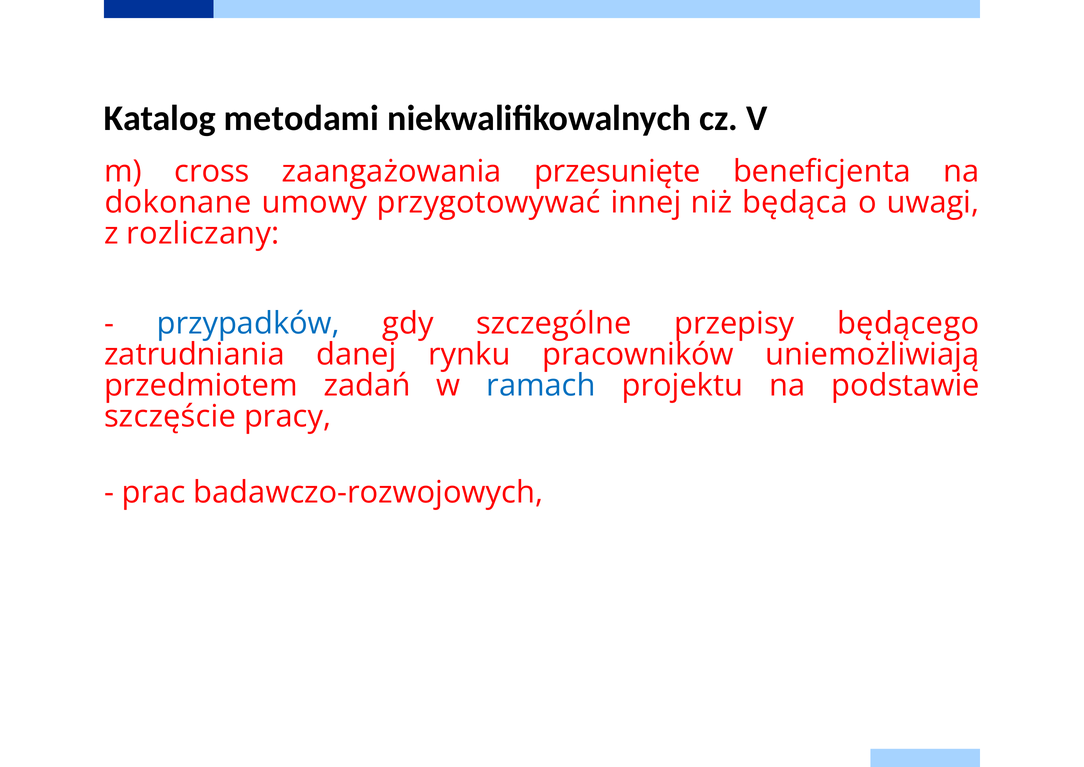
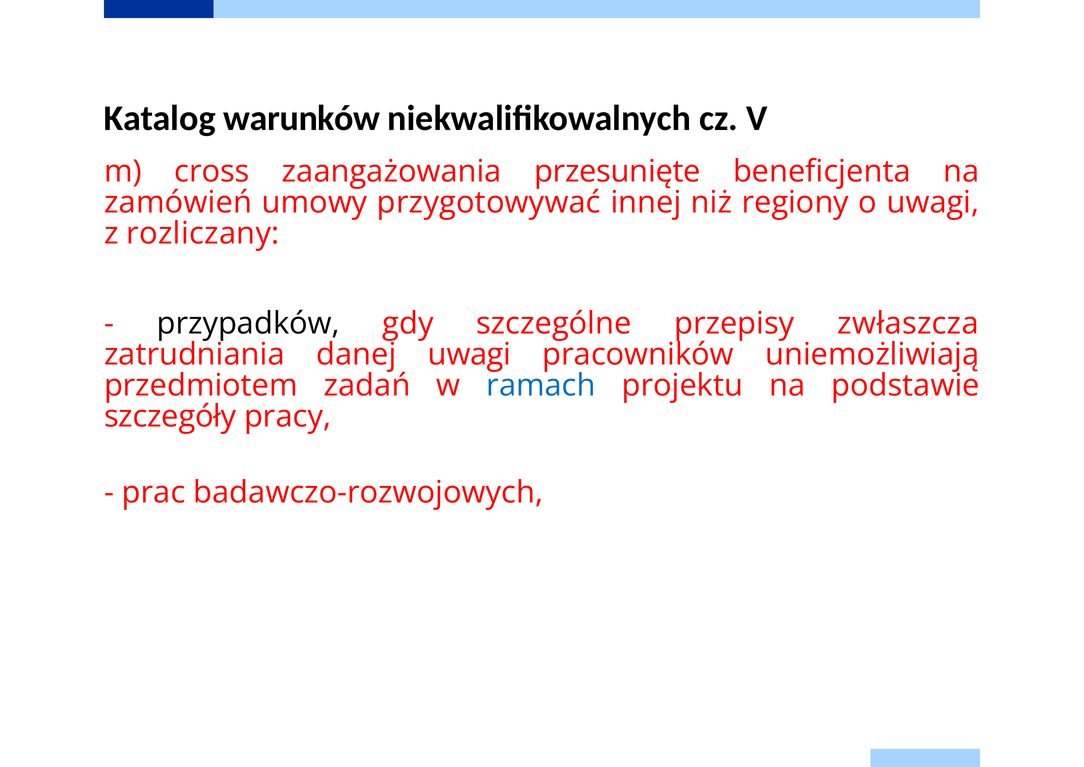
metodami: metodami -> warunków (302, 118)
dokonane: dokonane -> zamówień (178, 202)
będąca: będąca -> regiony (795, 202)
przypadków colour: blue -> black (248, 324)
będącego: będącego -> zwłaszcza (908, 324)
danej rynku: rynku -> uwagi (470, 354)
szczęście: szczęście -> szczegóły (170, 416)
